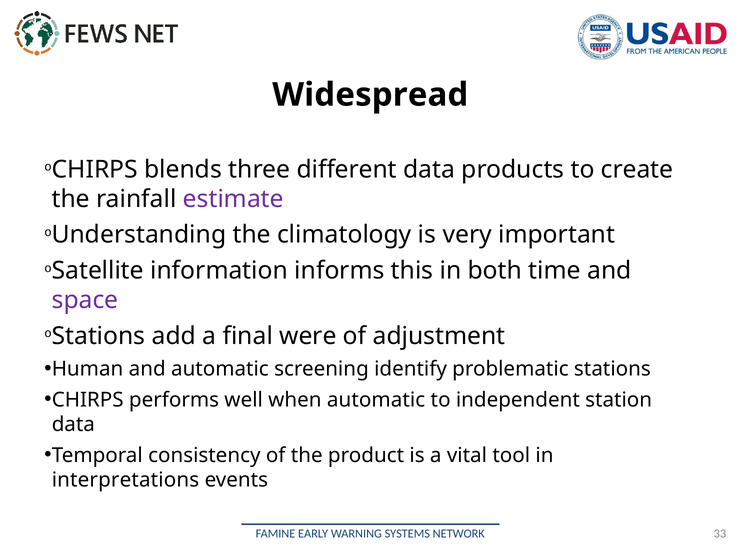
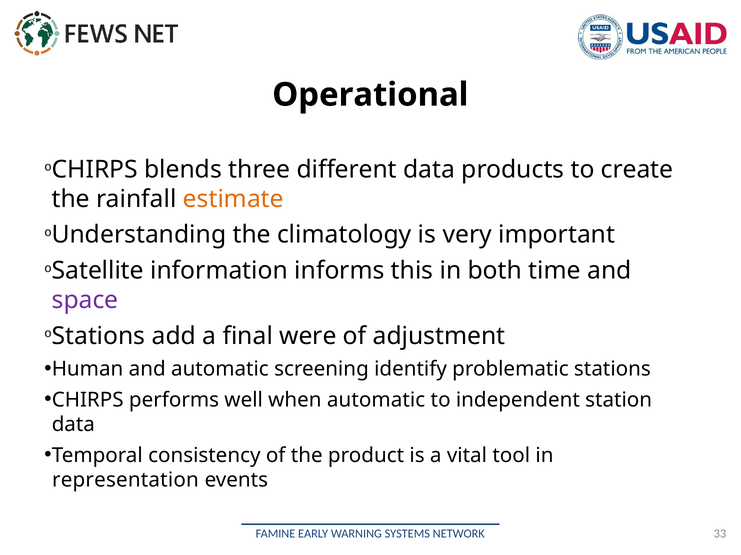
Widespread: Widespread -> Operational (370, 95)
estimate colour: purple -> orange (233, 199)
interpretations: interpretations -> representation (125, 481)
